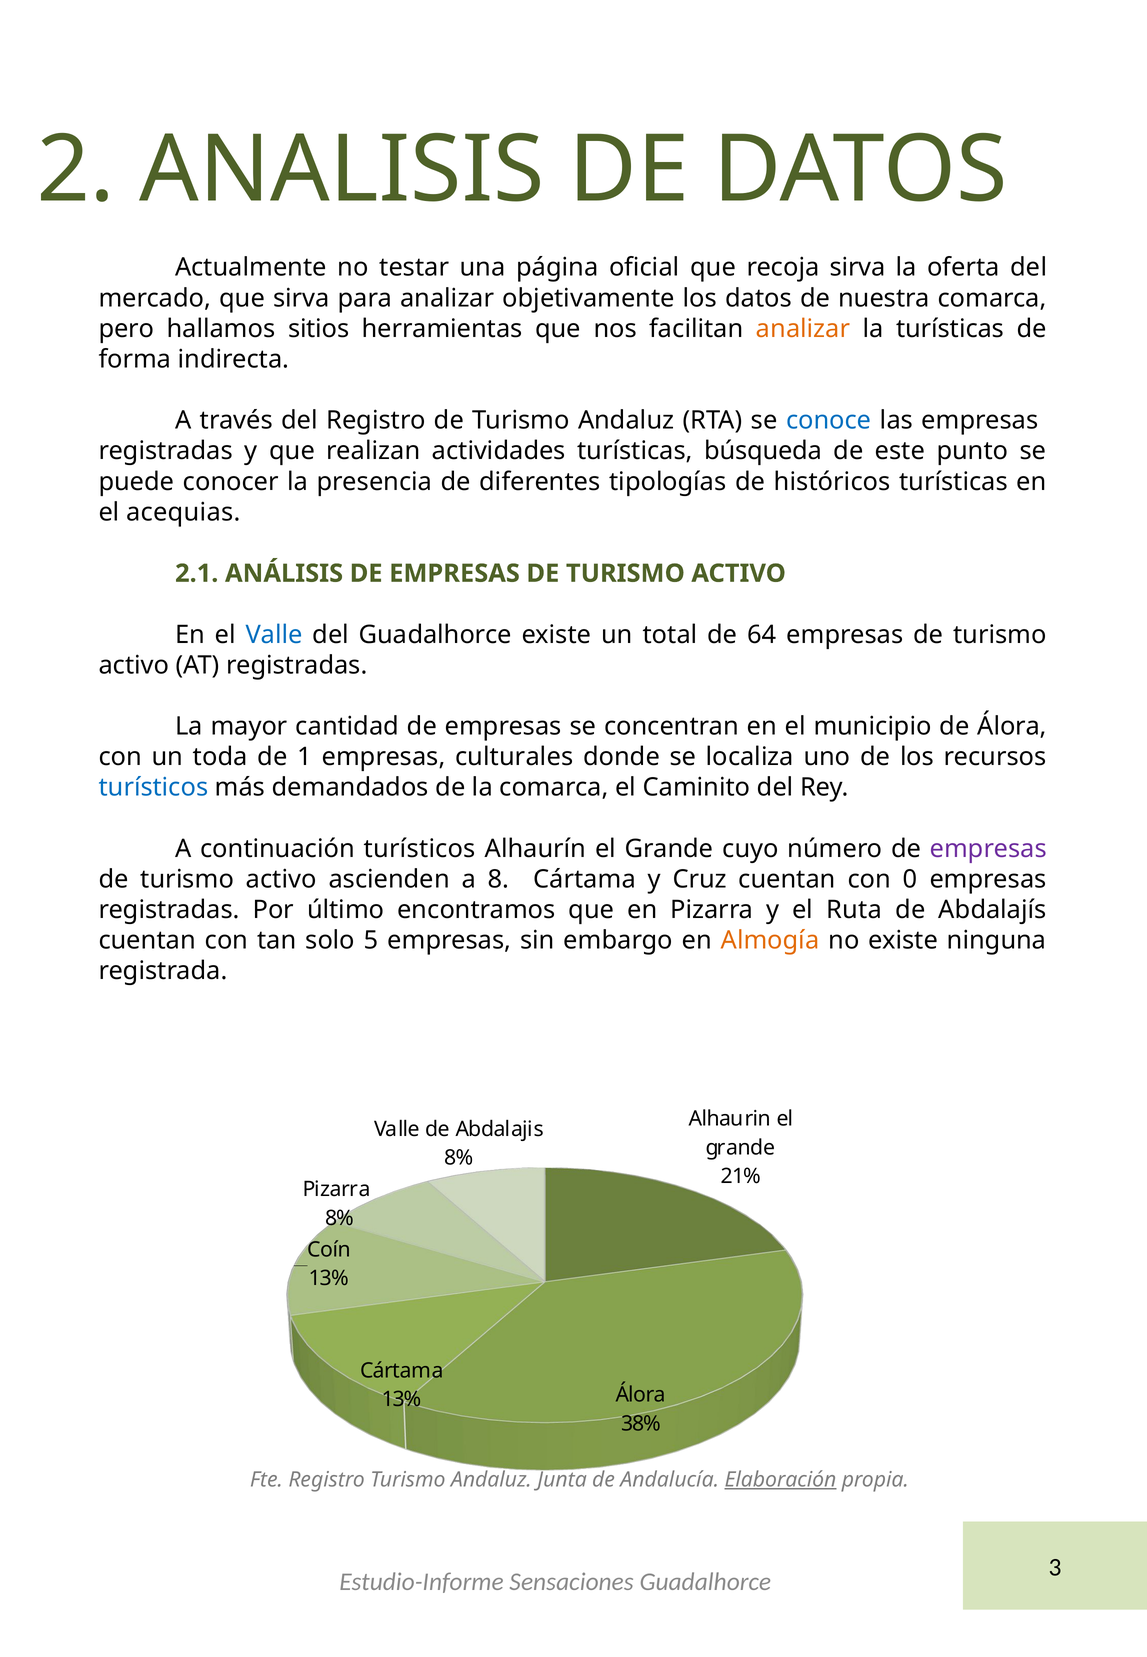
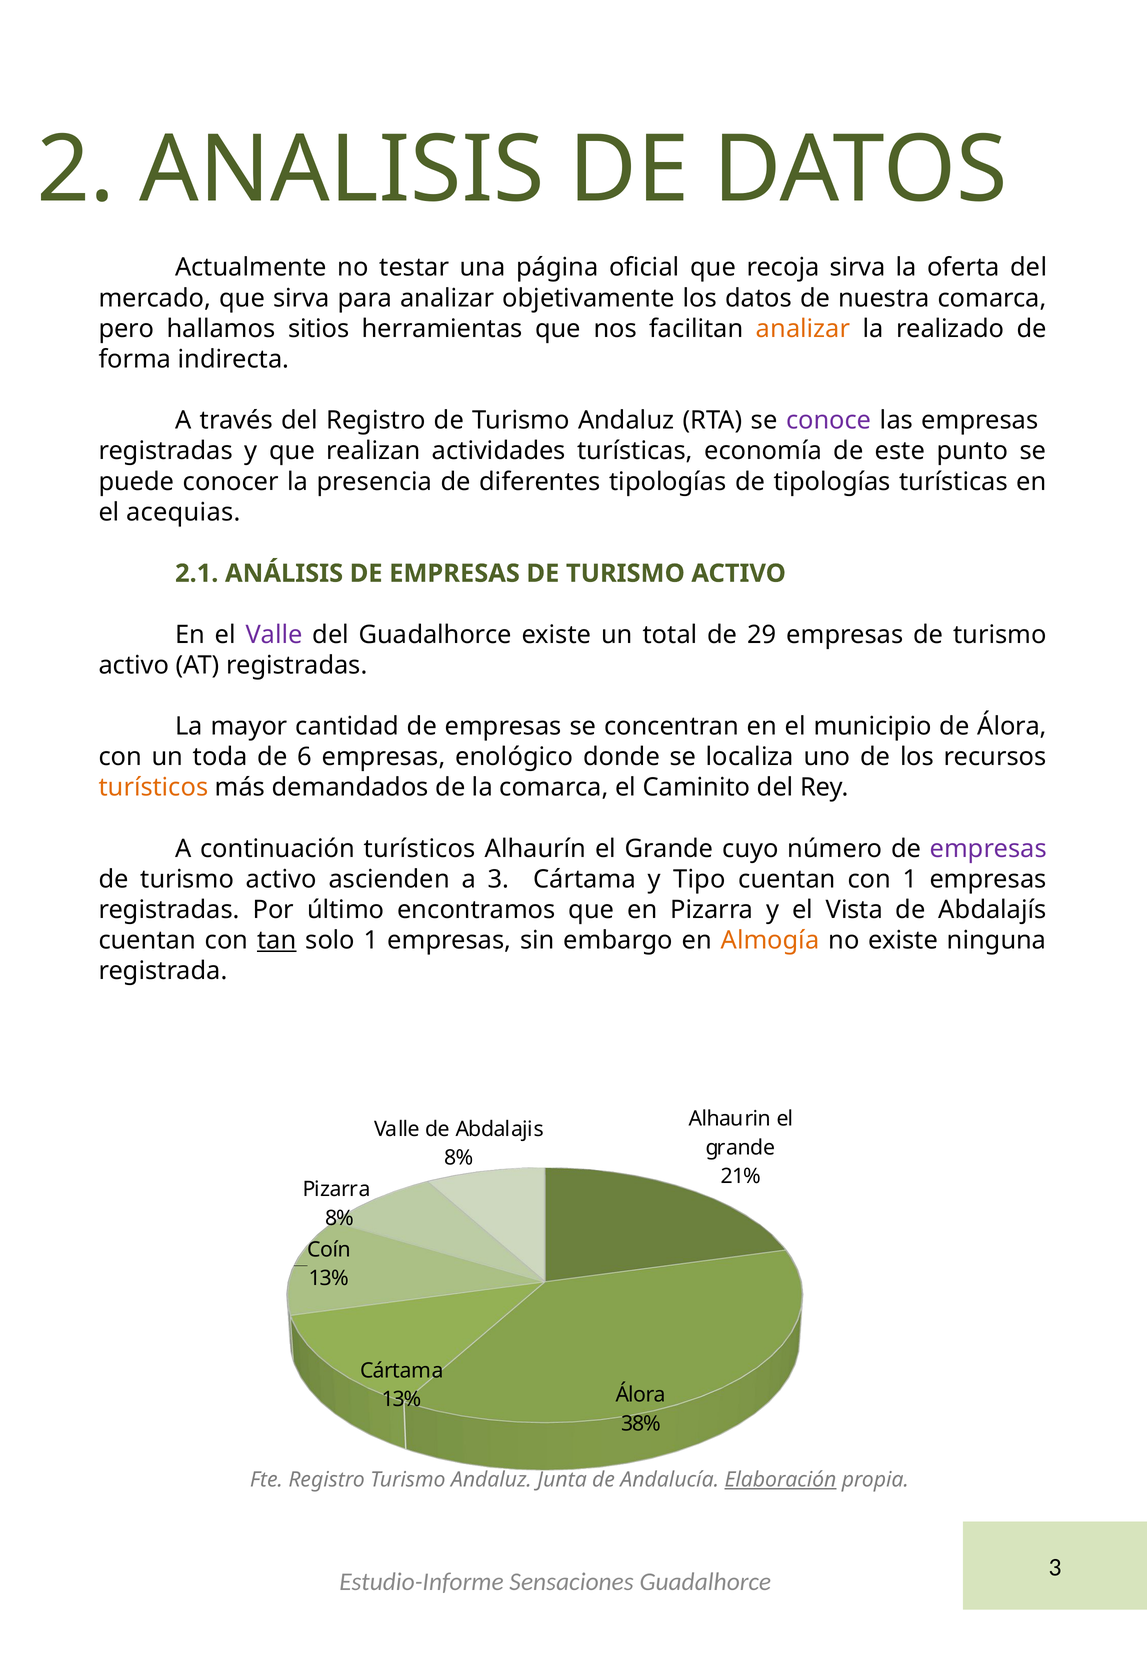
la turísticas: turísticas -> realizado (950, 329)
conoce colour: blue -> purple (829, 420)
búsqueda: búsqueda -> economía (763, 451)
de históricos: históricos -> tipologías (832, 482)
Valle colour: blue -> purple (274, 635)
64: 64 -> 29 (762, 635)
1: 1 -> 6 (305, 757)
culturales: culturales -> enológico (514, 757)
turísticos colour: blue -> orange (153, 787)
a 8: 8 -> 3 (499, 879)
Cruz: Cruz -> Tipo (699, 879)
con 0: 0 -> 1 (910, 879)
Ruta: Ruta -> Vista (854, 910)
tan underline: none -> present (277, 940)
solo 5: 5 -> 1 (371, 940)
